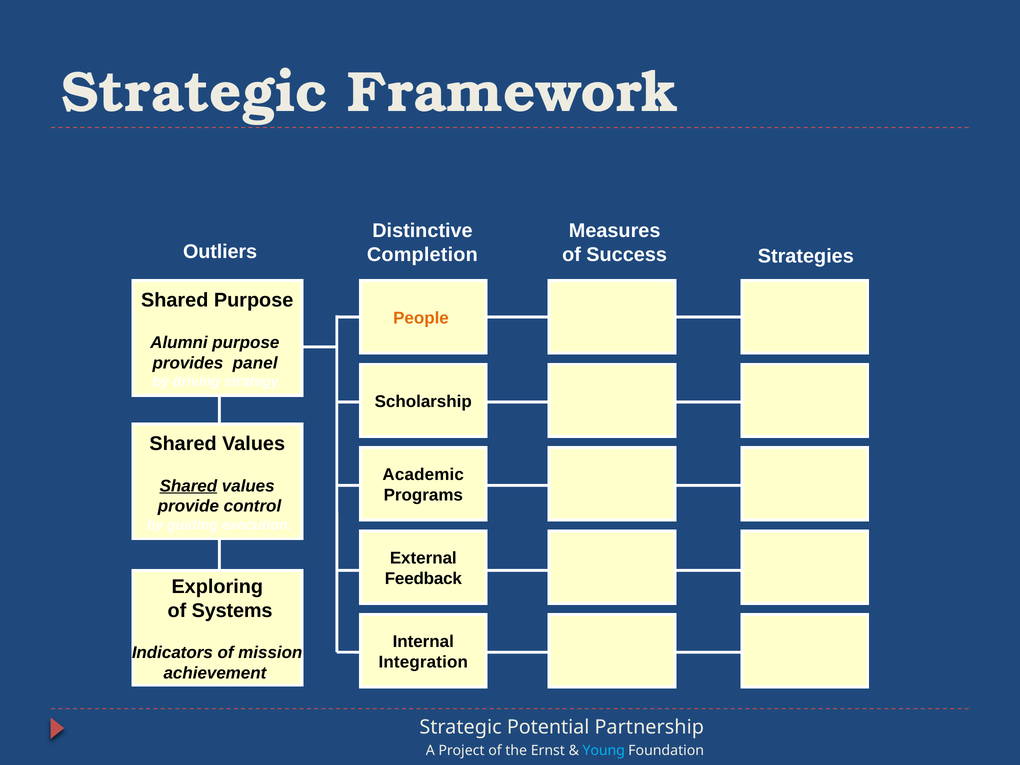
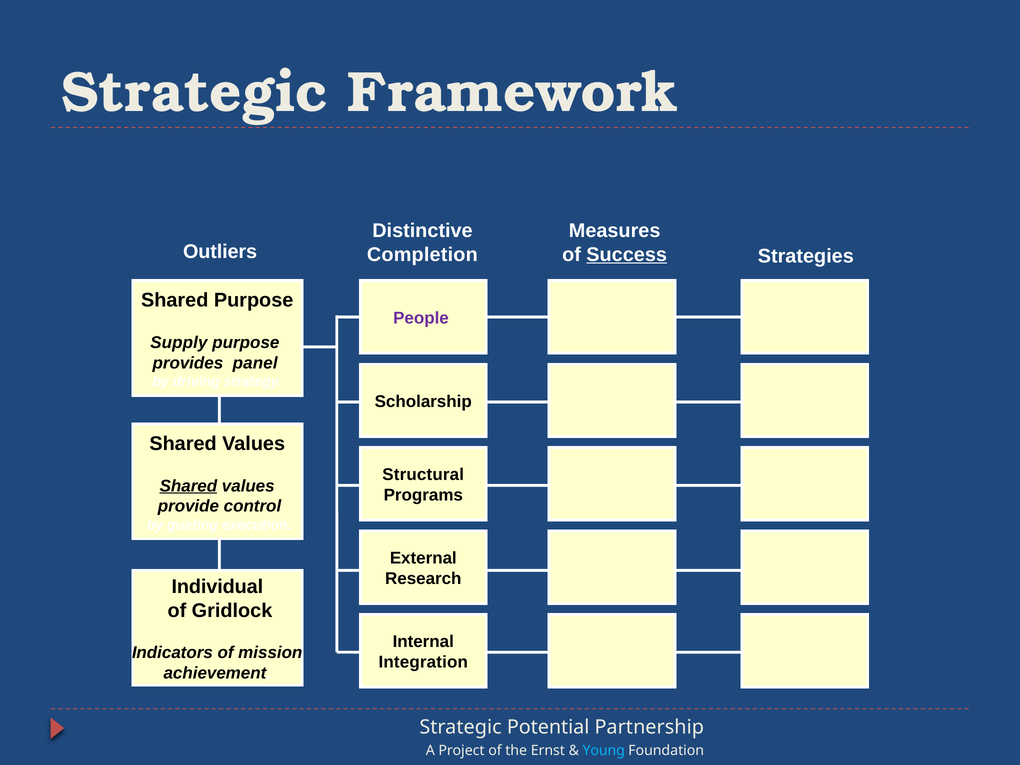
Success underline: none -> present (627, 255)
People colour: orange -> purple (421, 318)
Alumni: Alumni -> Supply (179, 343)
Academic: Academic -> Structural (423, 475)
Feedback: Feedback -> Research (423, 579)
Exploring: Exploring -> Individual (217, 587)
Systems: Systems -> Gridlock (232, 611)
